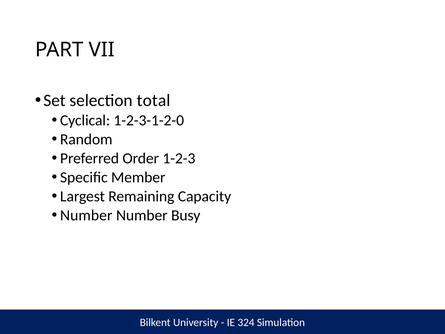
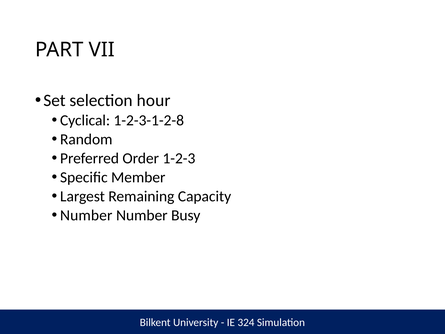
total: total -> hour (154, 100)
1-2-3-1-2-0: 1-2-3-1-2-0 -> 1-2-3-1-2-8 (149, 120)
